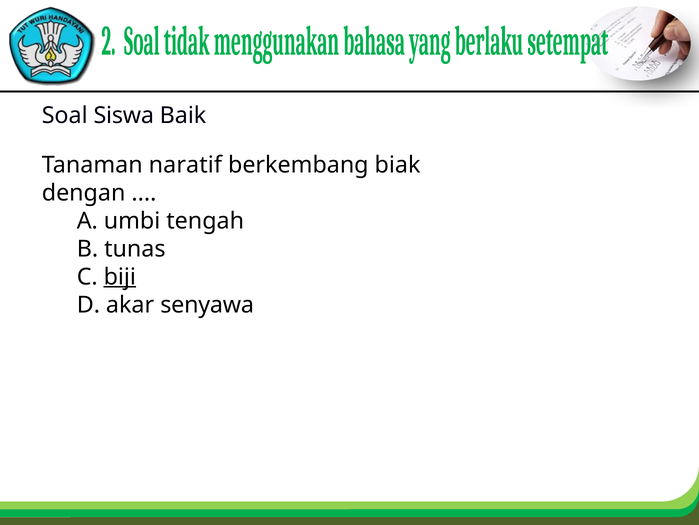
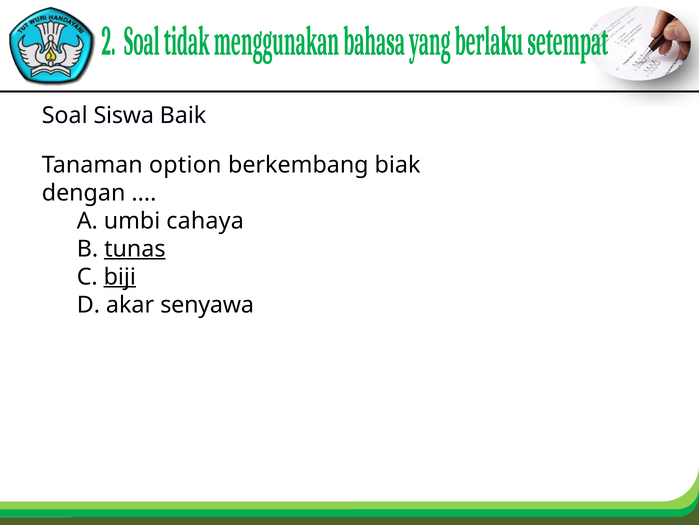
naratif: naratif -> option (185, 165)
tengah: tengah -> cahaya (205, 221)
tunas underline: none -> present (135, 249)
